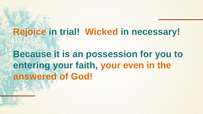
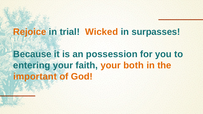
necessary: necessary -> surpasses (156, 32)
even: even -> both (134, 65)
answered: answered -> important (35, 77)
